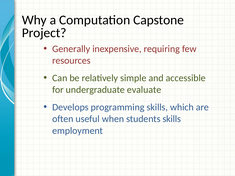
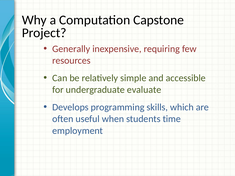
students skills: skills -> time (172, 119)
